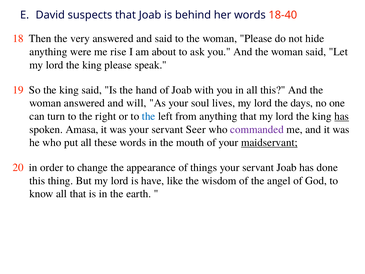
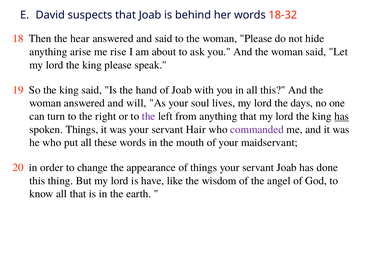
18-40: 18-40 -> 18-32 (283, 15)
very: very -> hear (80, 39)
were: were -> arise (81, 52)
the colour: blue -> purple (149, 116)
spoken Amasa: Amasa -> Things (82, 129)
Seer: Seer -> Hair (196, 129)
maidservant underline: present -> none (269, 142)
